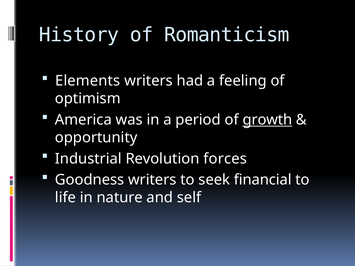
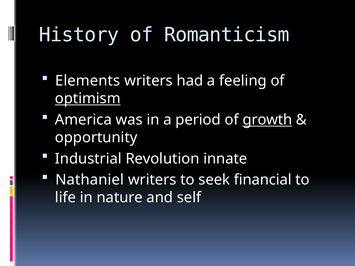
optimism underline: none -> present (88, 99)
forces: forces -> innate (225, 159)
Goodness: Goodness -> Nathaniel (90, 180)
